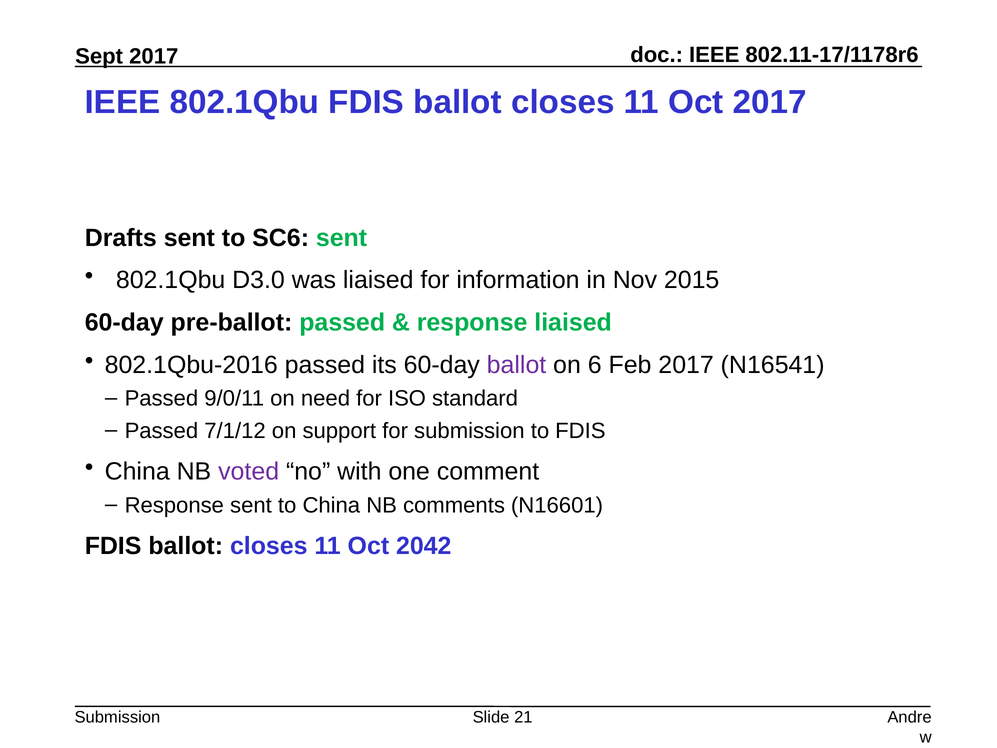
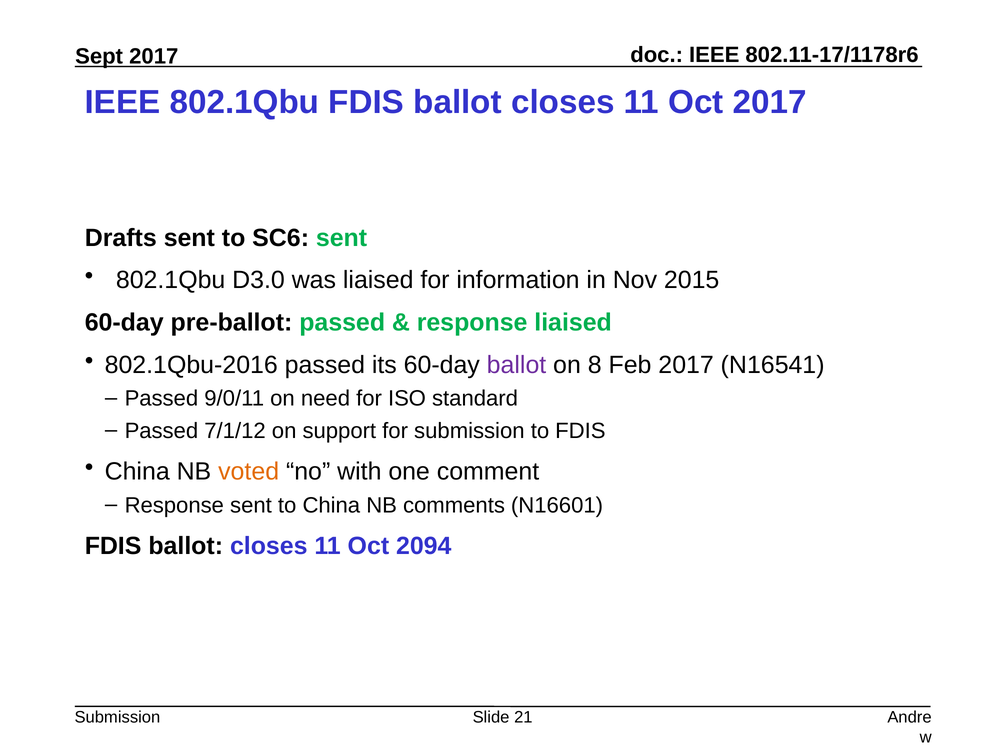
6: 6 -> 8 (595, 365)
voted colour: purple -> orange (249, 472)
2042: 2042 -> 2094 (424, 546)
